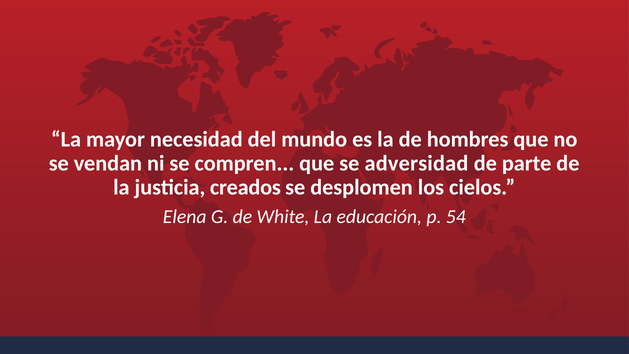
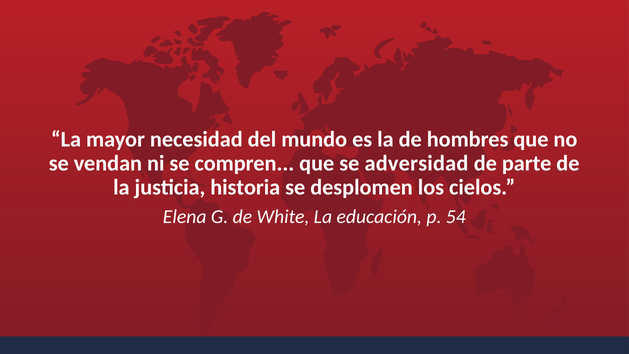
creados: creados -> historia (245, 187)
